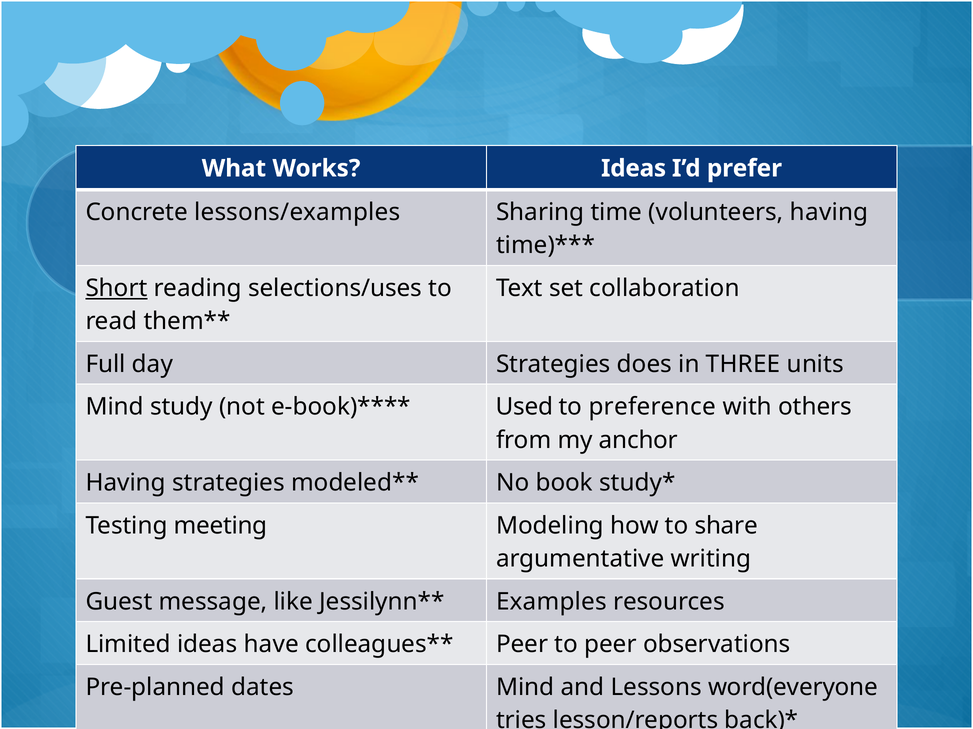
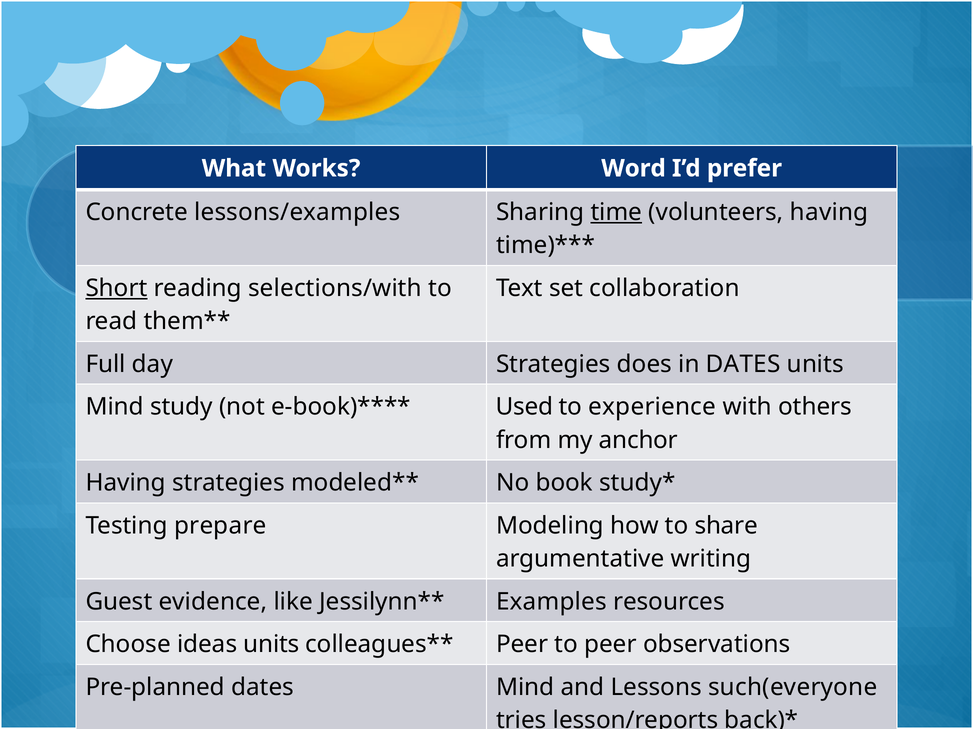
Works Ideas: Ideas -> Word (634, 169)
time underline: none -> present (616, 213)
selections/uses: selections/uses -> selections/with (335, 289)
in THREE: THREE -> DATES (743, 364)
preference: preference -> experience (652, 407)
meeting: meeting -> prepare (220, 526)
message: message -> evidence (213, 602)
Limited: Limited -> Choose (128, 645)
ideas have: have -> units (271, 645)
word(everyone: word(everyone -> such(everyone (793, 688)
